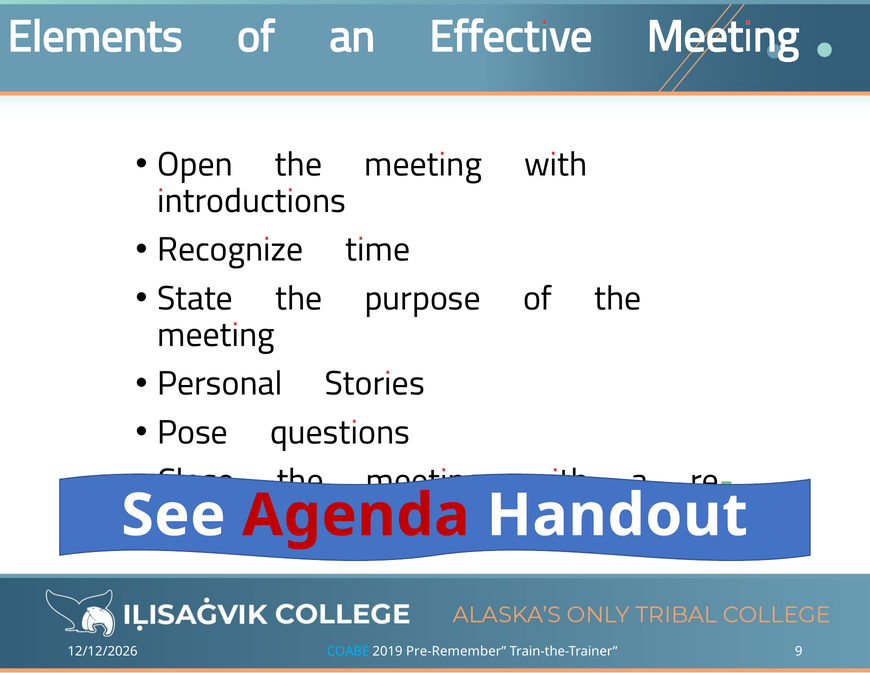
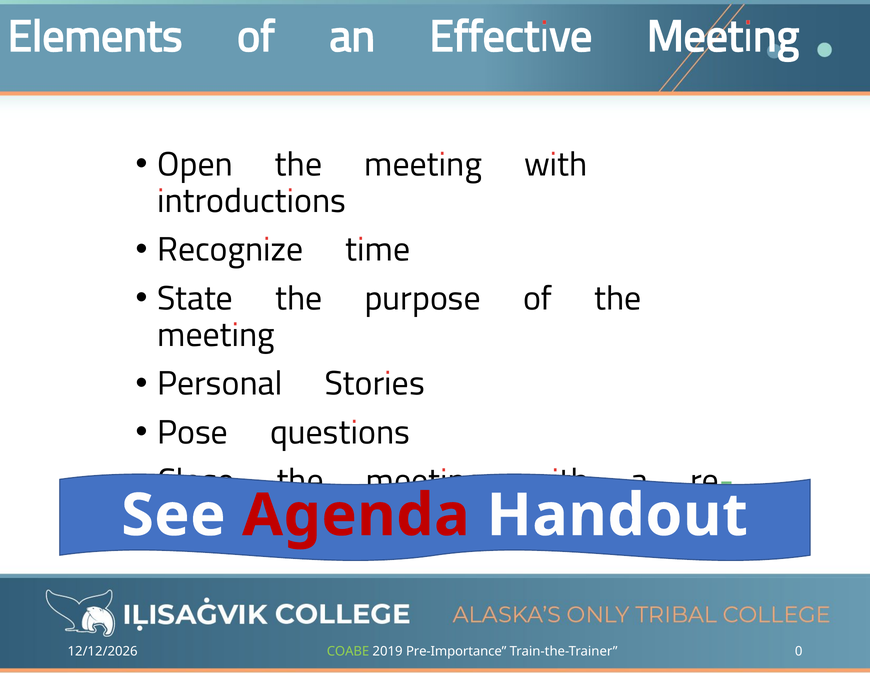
COABE colour: light blue -> light green (348, 651)
Pre-Remember: Pre-Remember -> Pre-Importance (456, 651)
9: 9 -> 0 (799, 651)
